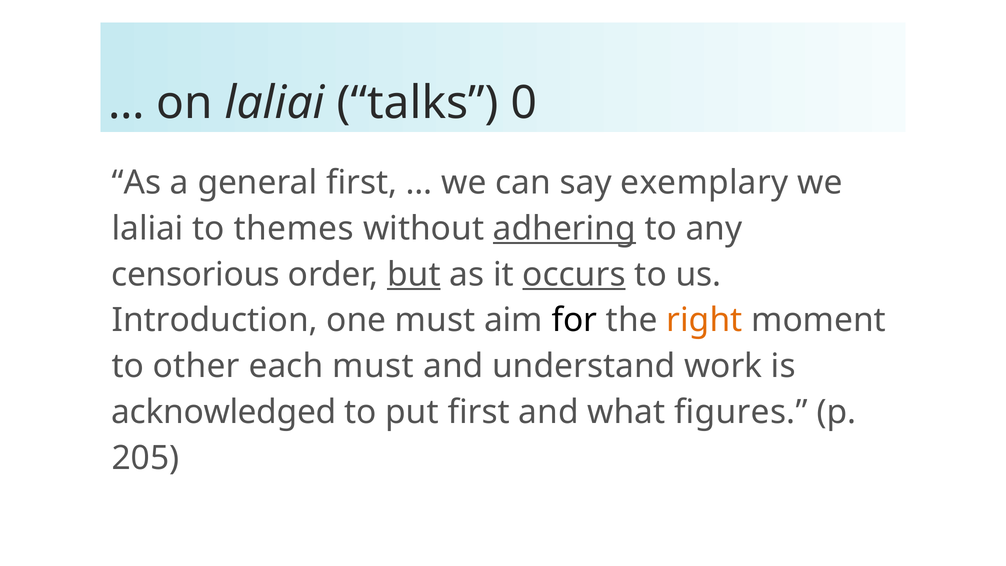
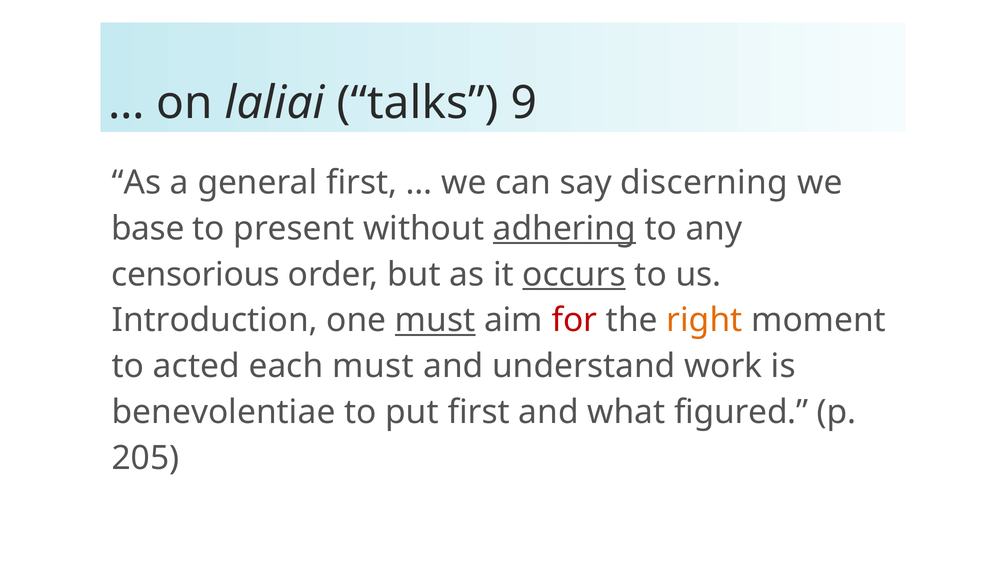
0: 0 -> 9 (524, 103)
exemplary: exemplary -> discerning (704, 183)
laliai: laliai -> base (148, 229)
themes: themes -> present (294, 229)
but underline: present -> none (414, 275)
must underline: none -> present (435, 320)
for colour: black -> red (574, 320)
other: other -> acted (196, 366)
acknowledged: acknowledged -> benevolentiae (224, 412)
figures: figures -> figured (741, 412)
